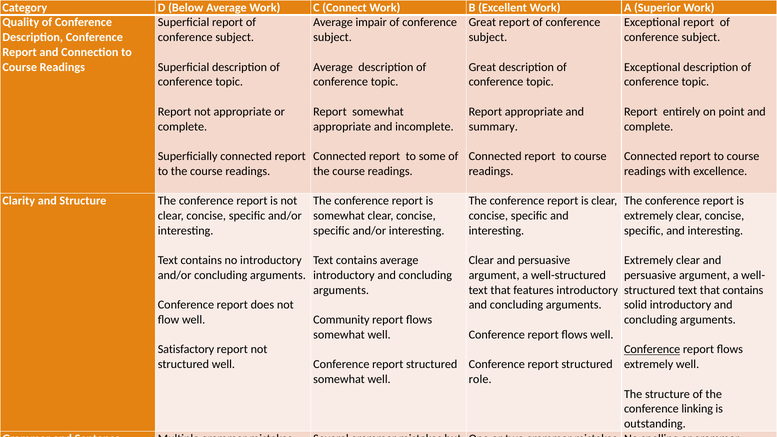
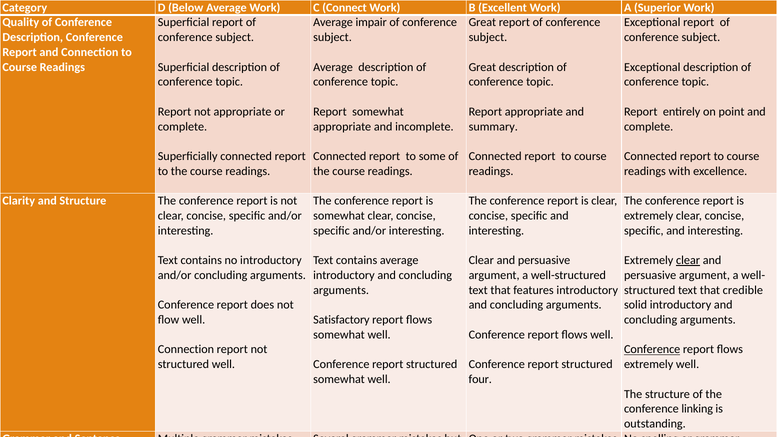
clear underline: none -> present (688, 260)
that contains: contains -> credible (743, 290)
Community: Community -> Satisfactory (341, 320)
Satisfactory: Satisfactory -> Connection (186, 350)
role: role -> four (480, 379)
